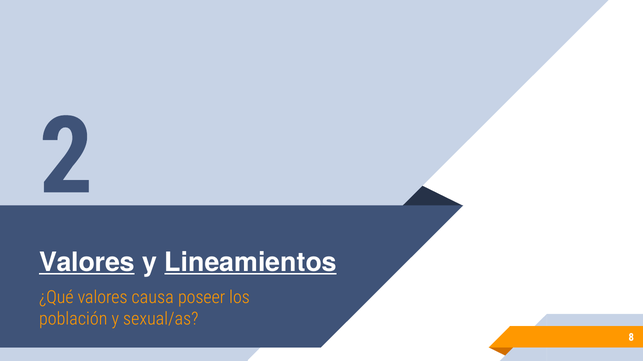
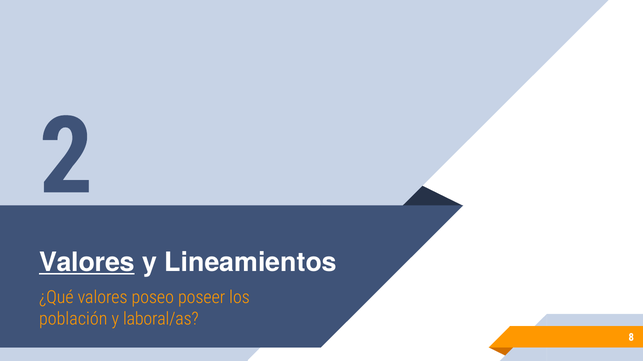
Lineamientos underline: present -> none (251, 263)
causa: causa -> poseo (153, 298)
sexual/as: sexual/as -> laboral/as (161, 319)
